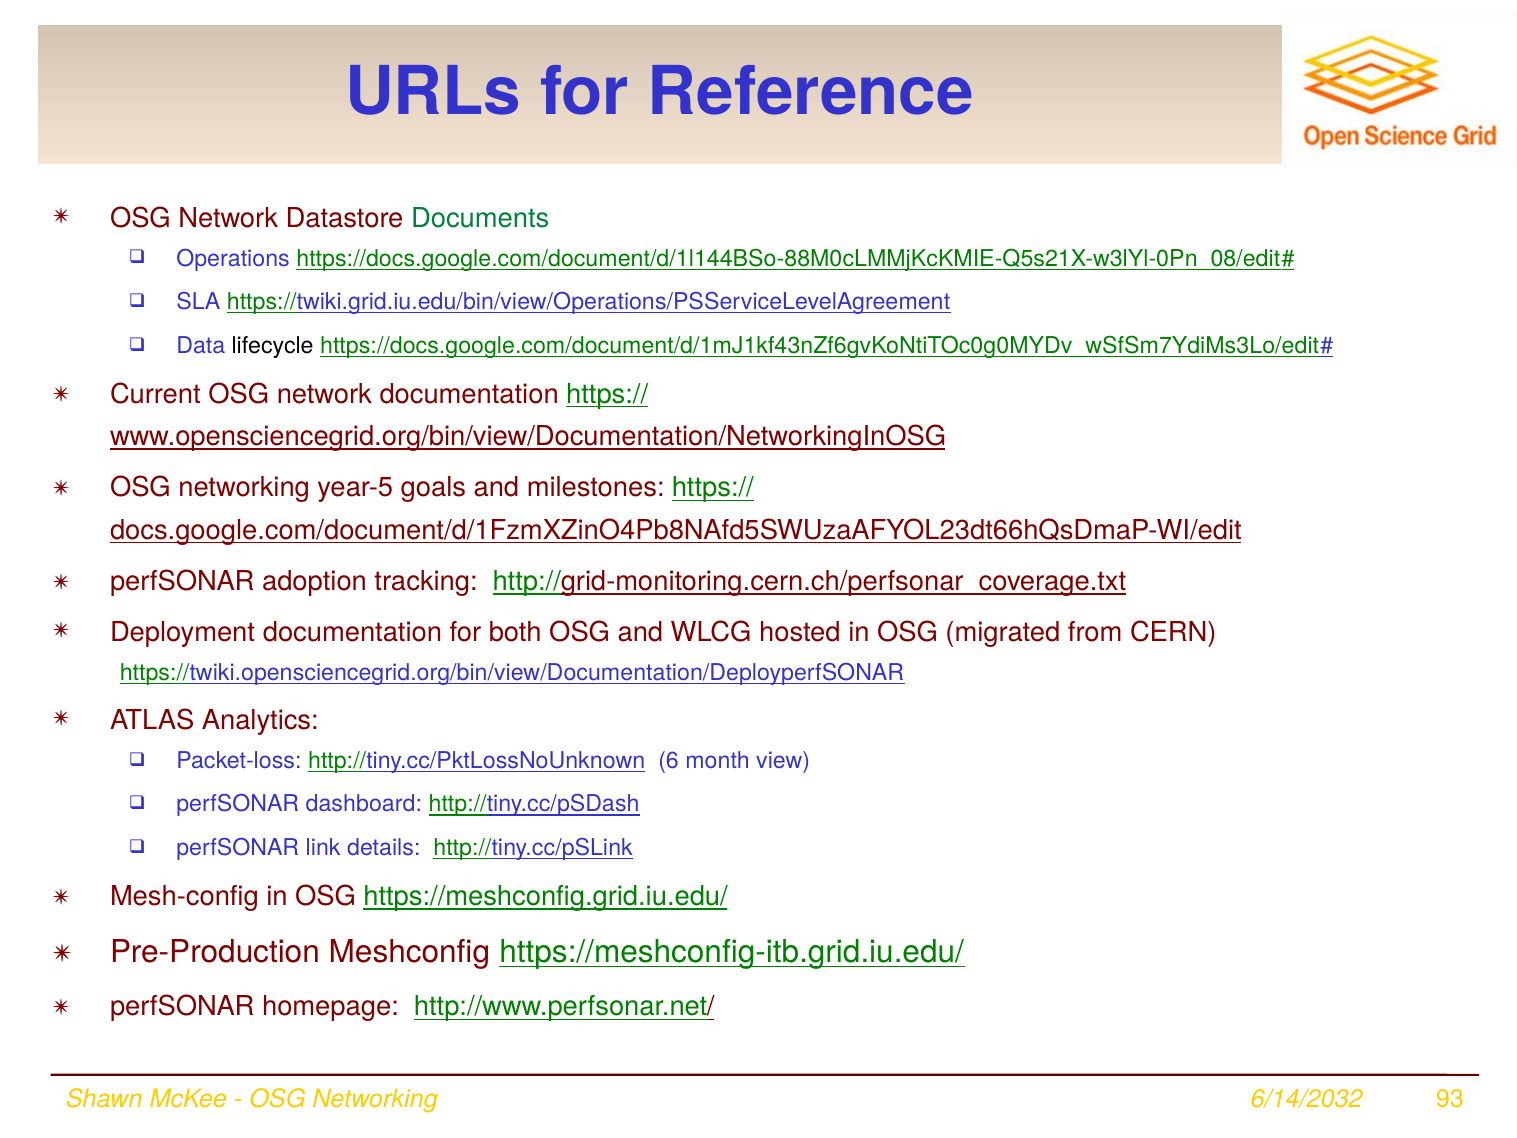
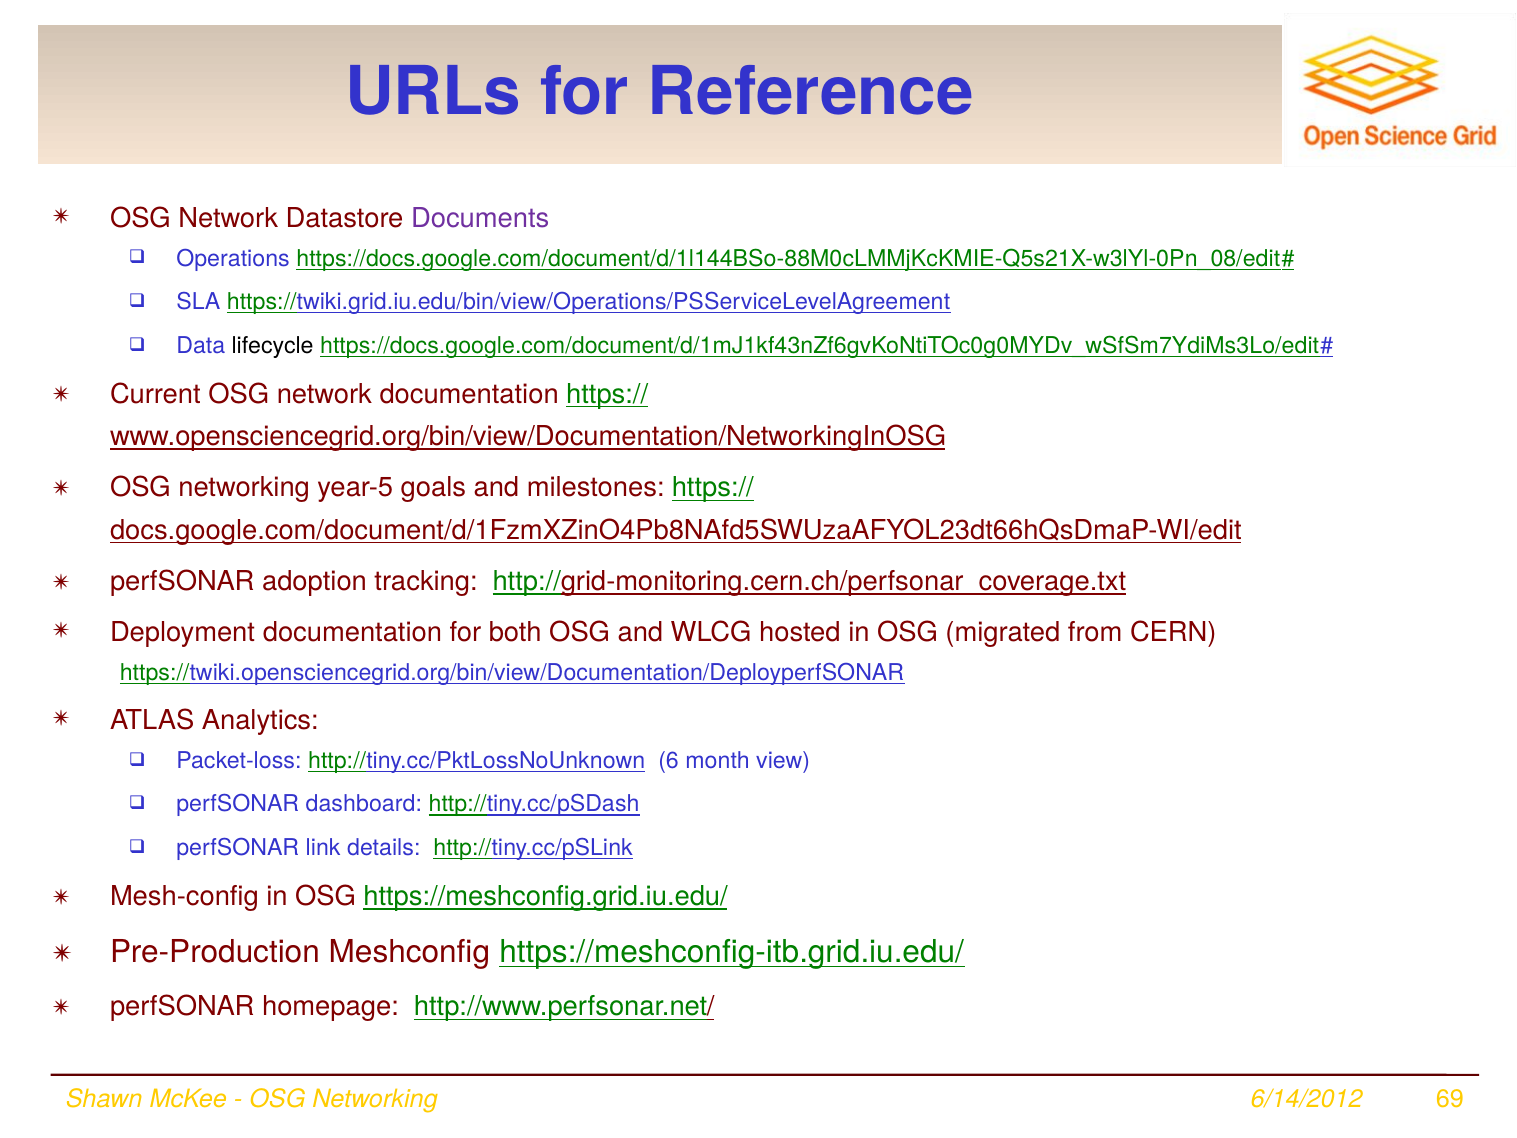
Documents colour: green -> purple (480, 218)
6/14/2032: 6/14/2032 -> 6/14/2012 (1307, 1099)
93: 93 -> 69 (1450, 1099)
